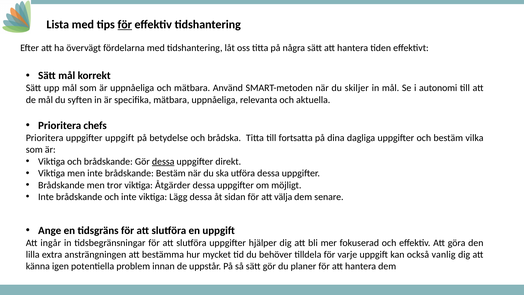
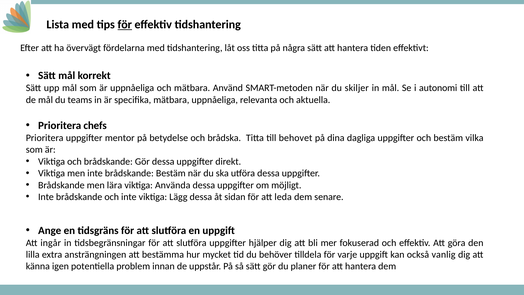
syften: syften -> teams (80, 100)
uppgifter uppgift: uppgift -> mentor (120, 138)
fortsatta: fortsatta -> behovet (296, 138)
dessa underline: present -> none (163, 161)
tror: tror -> lära (115, 185)
Åtgärder: Åtgärder -> Använda (173, 185)
välja: välja -> leda (283, 197)
